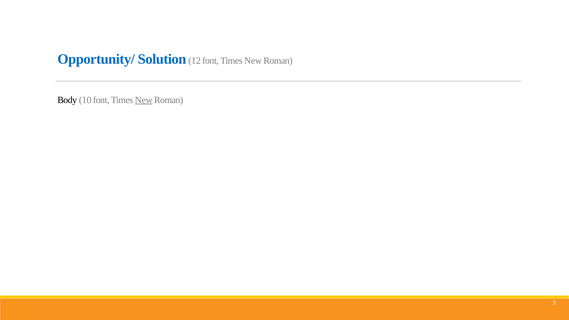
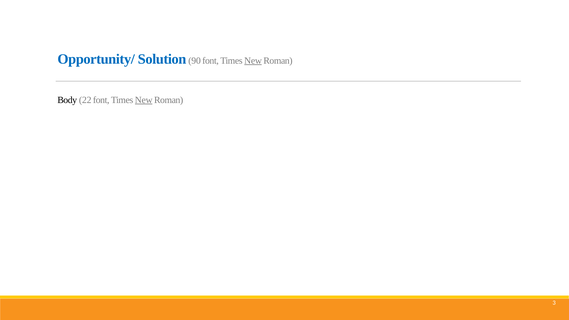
12: 12 -> 90 (195, 61)
New underline: none -> present (253, 61)
10: 10 -> 22 (85, 100)
